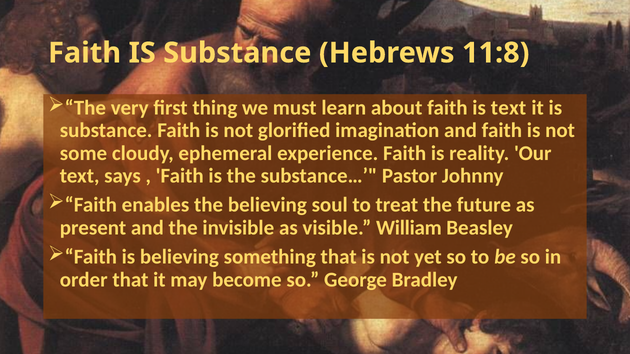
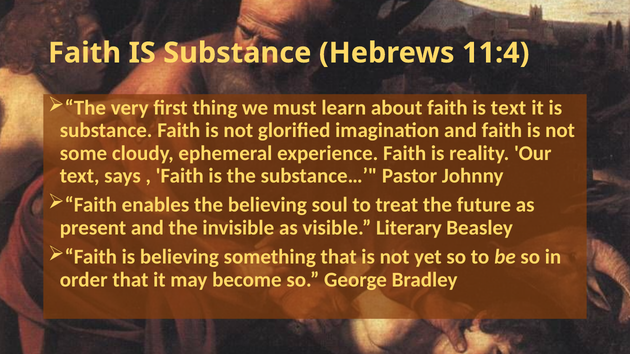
11:8: 11:8 -> 11:4 (496, 53)
William: William -> Literary (409, 228)
